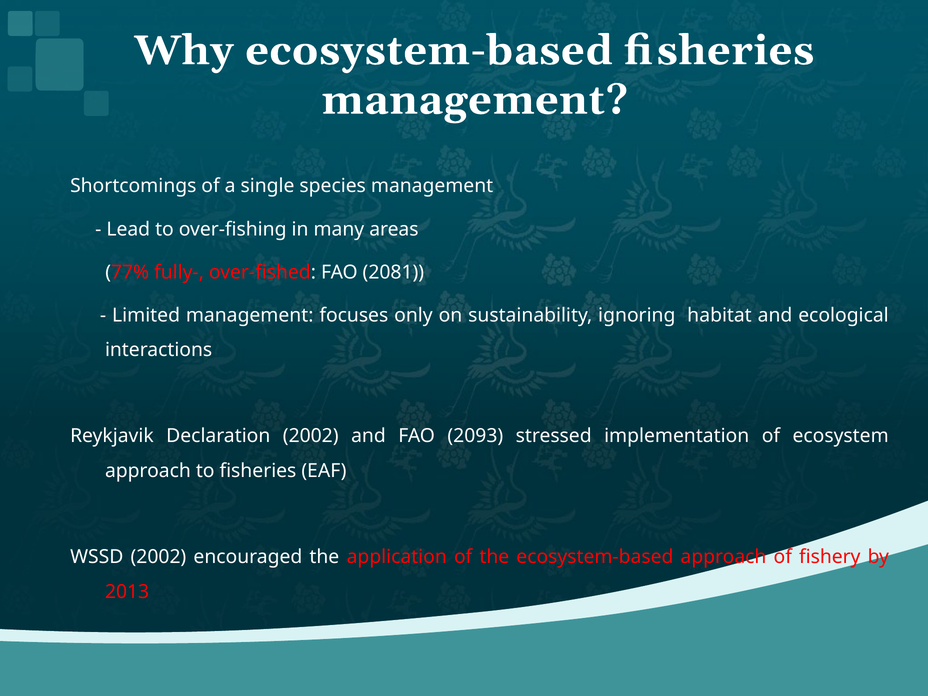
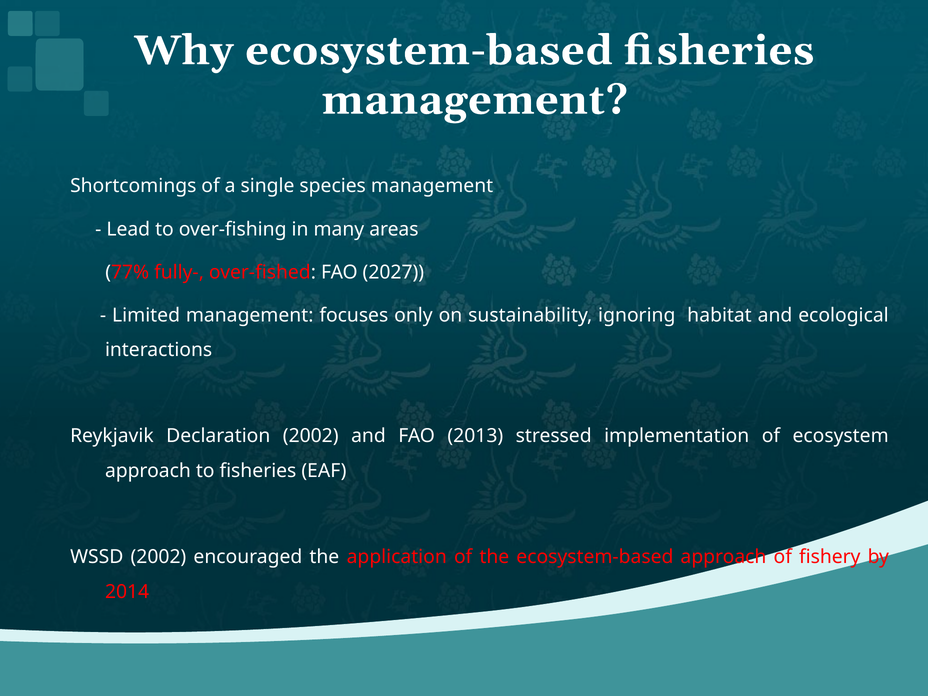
2081: 2081 -> 2027 (393, 272)
2093: 2093 -> 2013 (475, 436)
2013: 2013 -> 2014 (127, 592)
